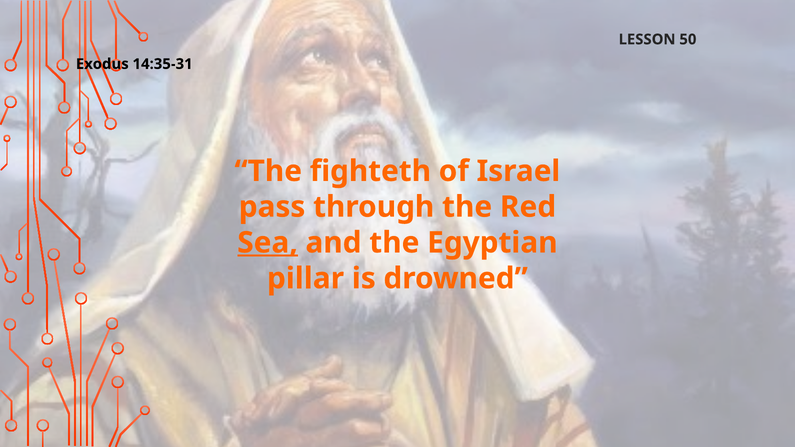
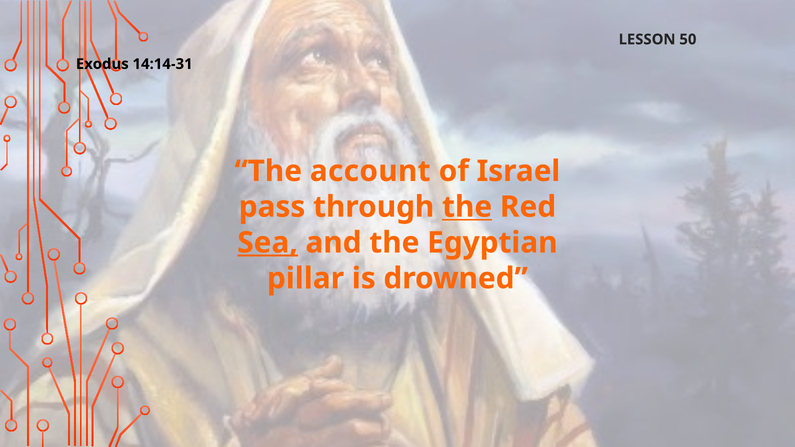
14:35-31: 14:35-31 -> 14:14-31 (163, 64)
fighteth: fighteth -> account (370, 171)
the underline: none -> present (467, 207)
